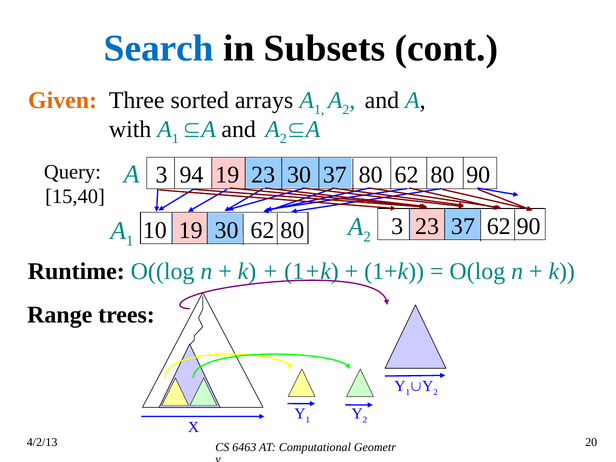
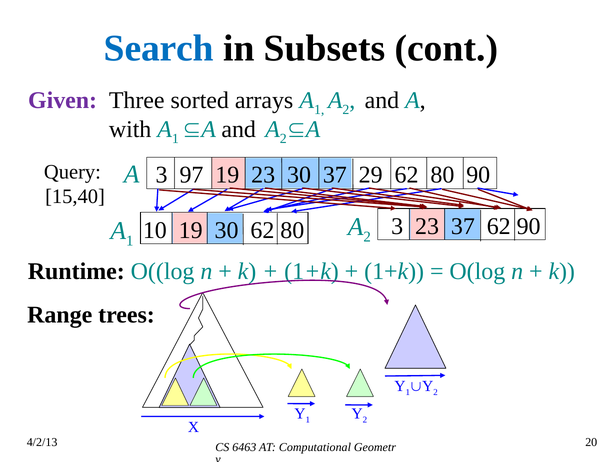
Given colour: orange -> purple (63, 100)
94: 94 -> 97 (191, 175)
37 80: 80 -> 29 (371, 175)
